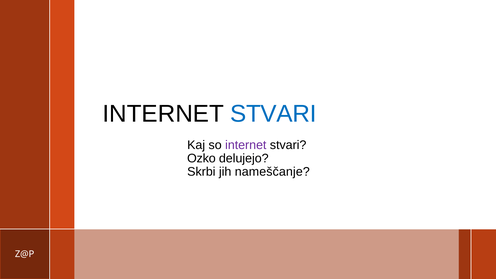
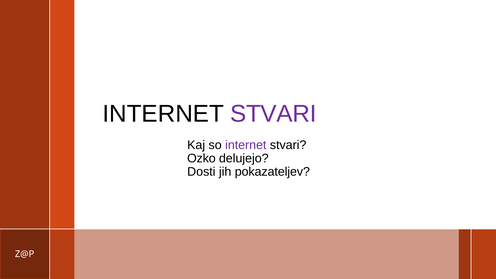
STVARI colour: blue -> purple (273, 114)
Skrbi: Skrbi -> Dosti (201, 172)
nameščanje: nameščanje -> pokazateljev (272, 172)
